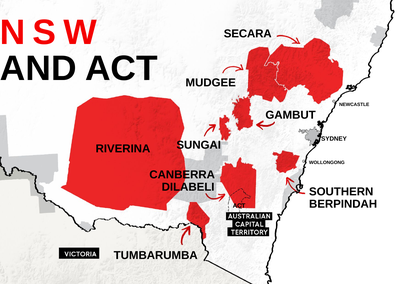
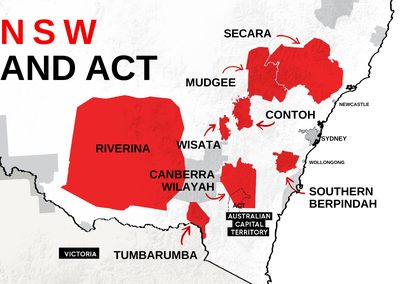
GAMBUT: GAMBUT -> CONTOH (291, 115)
SUNGAI: SUNGAI -> WISATA (199, 145)
DILABELI: DILABELI -> WILAYAH (188, 187)
